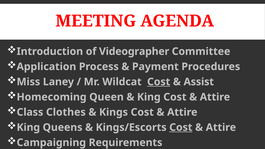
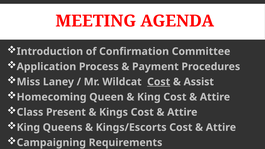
Videographer: Videographer -> Confirmation (134, 51)
Clothes: Clothes -> Present (66, 112)
Cost underline: present -> none (181, 127)
